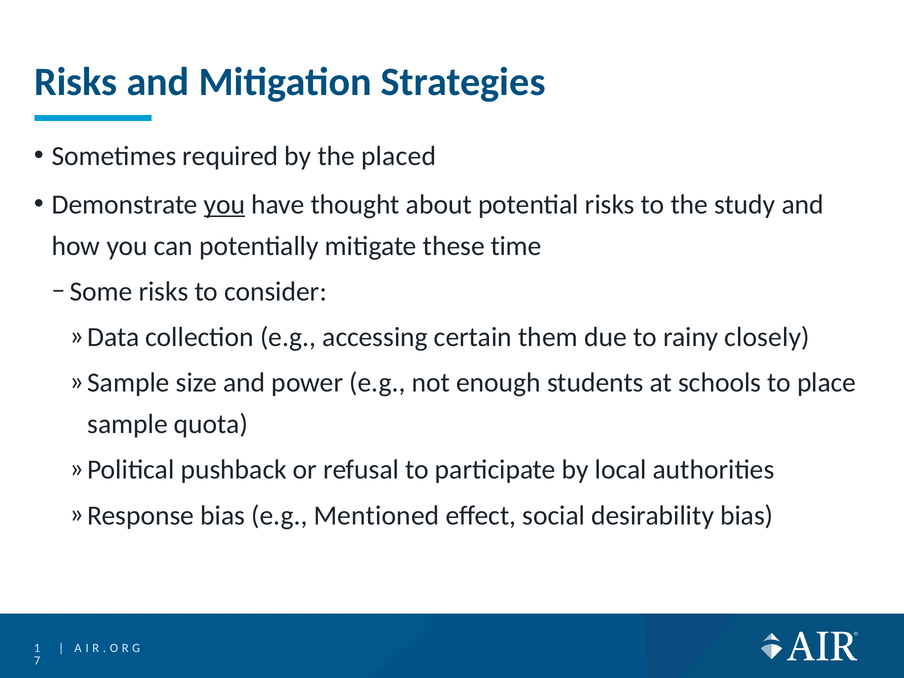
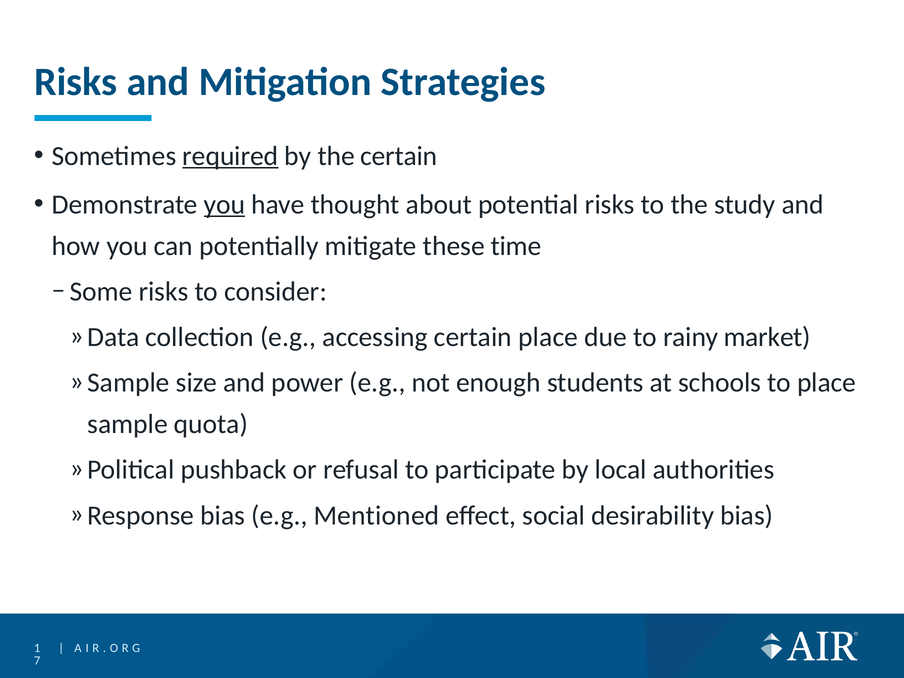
required underline: none -> present (230, 156)
the placed: placed -> certain (399, 156)
certain them: them -> place (548, 337)
closely: closely -> market (767, 337)
